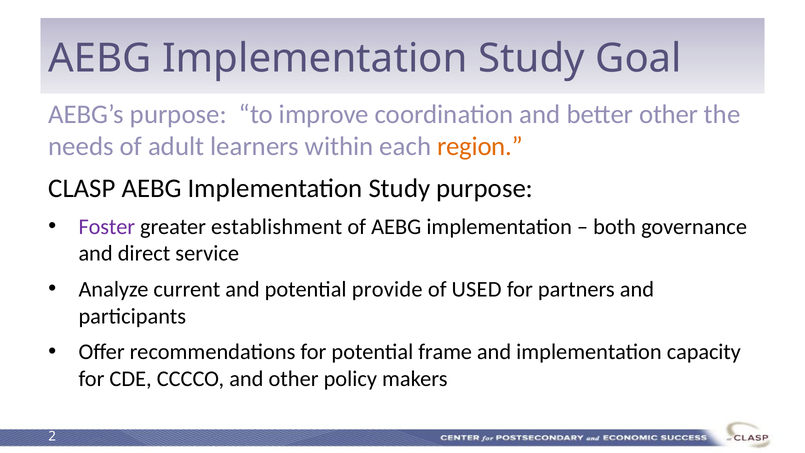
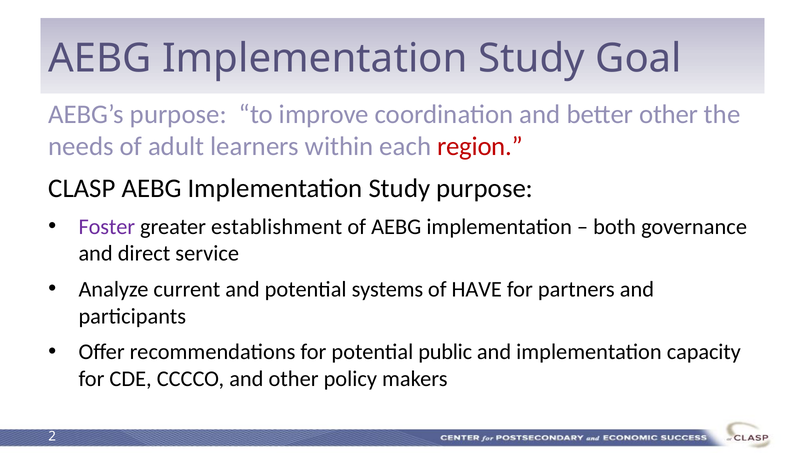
region colour: orange -> red (480, 146)
provide: provide -> systems (387, 289)
USED: USED -> HAVE (477, 289)
frame: frame -> public (445, 352)
